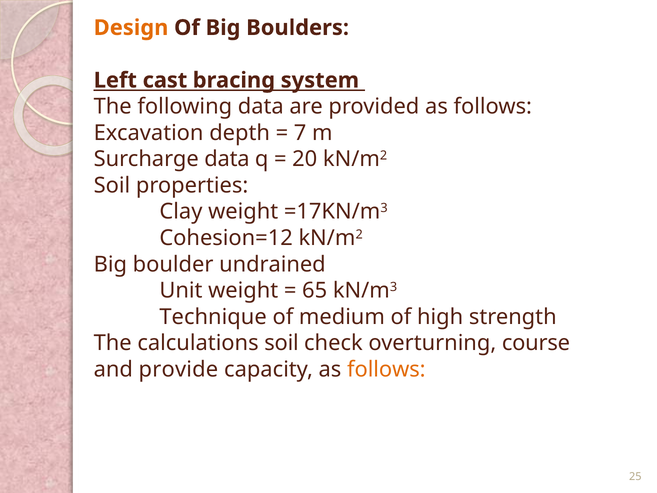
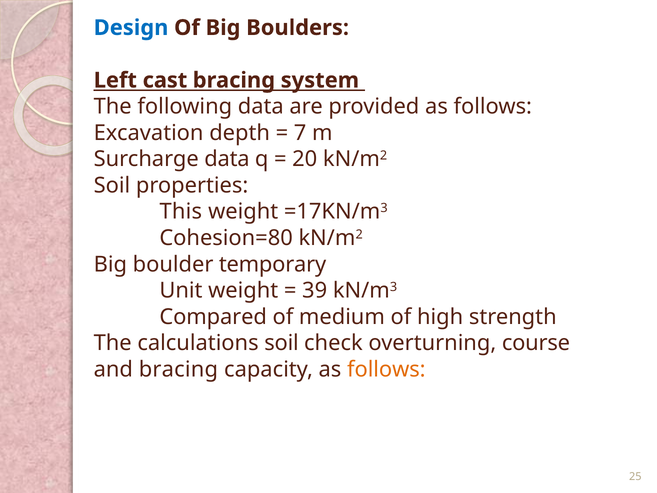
Design colour: orange -> blue (131, 28)
Clay: Clay -> This (181, 212)
Cohesion=12: Cohesion=12 -> Cohesion=80 (226, 238)
undrained: undrained -> temporary (273, 264)
65: 65 -> 39 (315, 290)
Technique: Technique -> Compared (213, 317)
and provide: provide -> bracing (178, 369)
